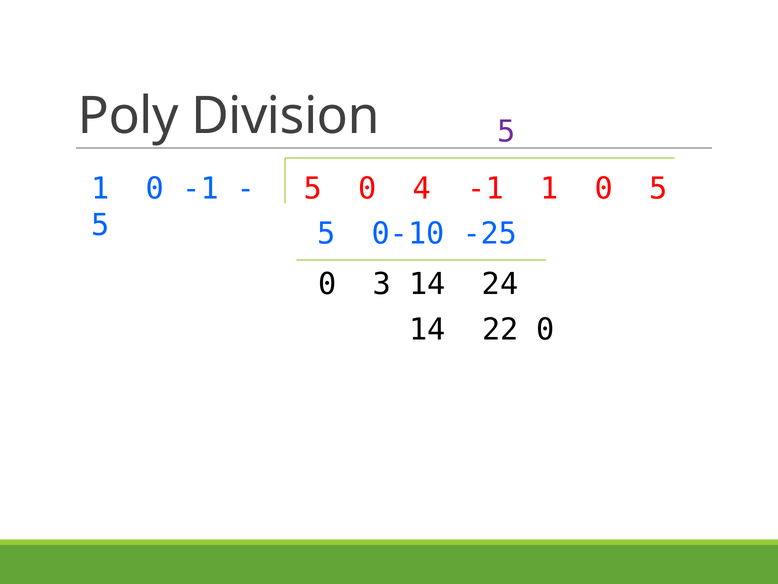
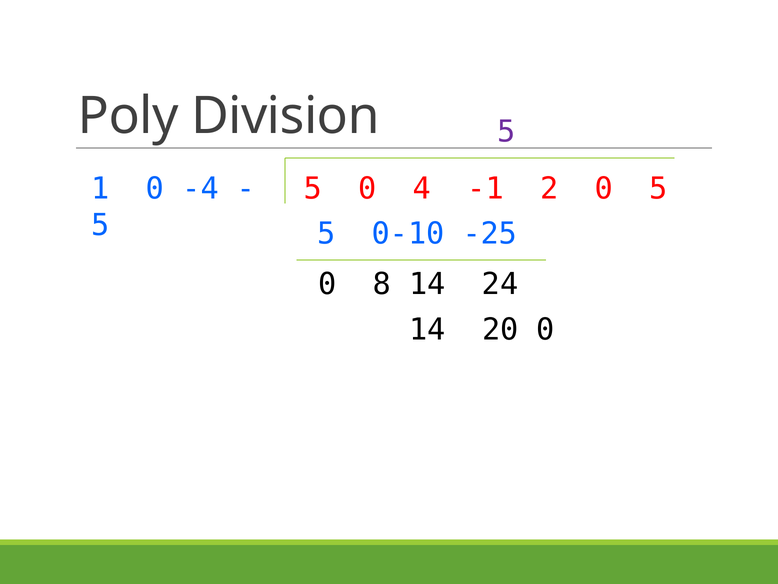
0 -1: -1 -> -4 (201, 189)
-1 1: 1 -> 2 (549, 189)
3: 3 -> 8 (382, 284)
22: 22 -> 20 (500, 329)
